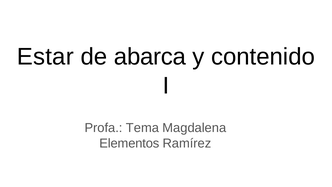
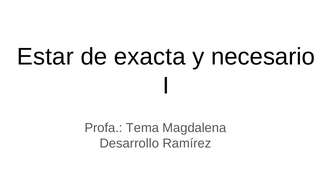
abarca: abarca -> exacta (150, 57)
contenido: contenido -> necesario (263, 57)
Elementos: Elementos -> Desarrollo (129, 143)
